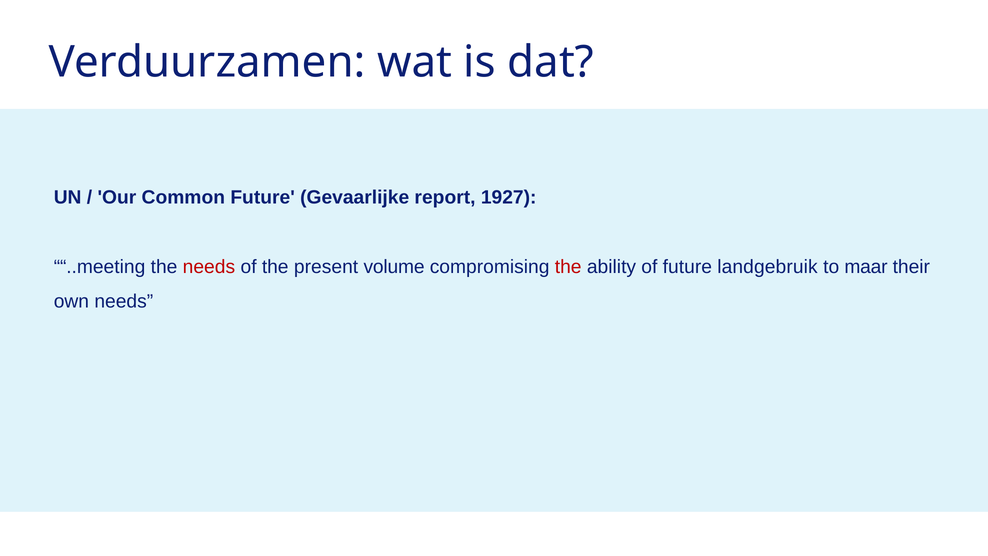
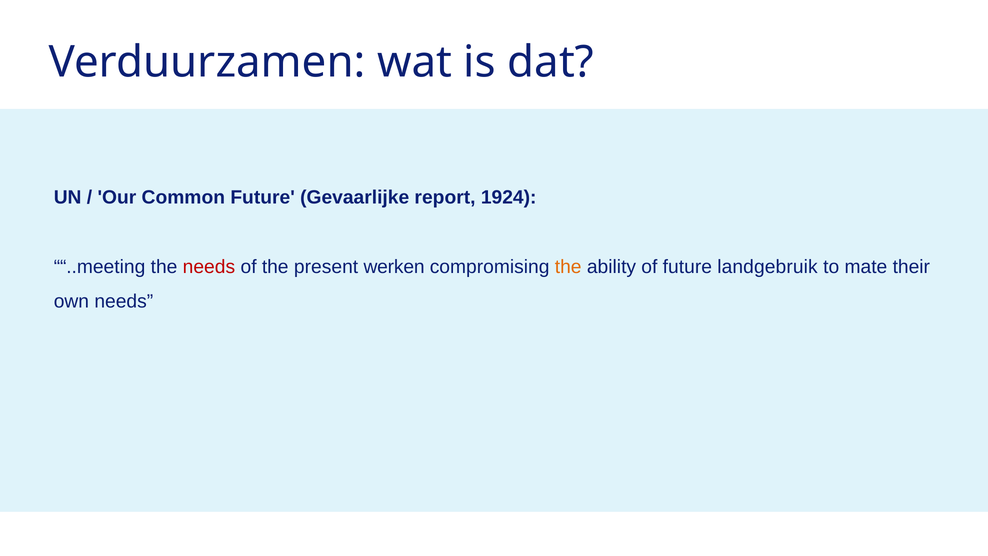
1927: 1927 -> 1924 (509, 198)
volume: volume -> werken (394, 267)
the colour: red -> orange (568, 267)
maar: maar -> mate (866, 267)
